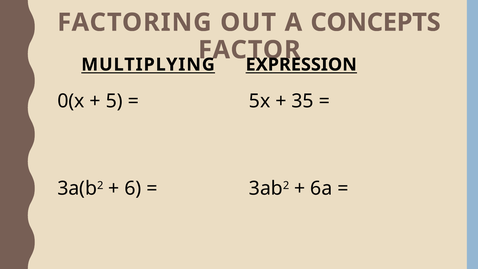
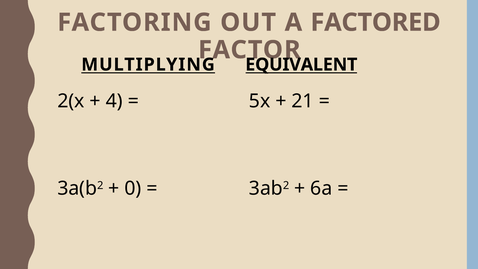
CONCEPTS: CONCEPTS -> FACTORED (376, 22)
EXPRESSION: EXPRESSION -> EQUIVALENT (301, 65)
0(x: 0(x -> 2(x (71, 101)
5: 5 -> 4 (114, 101)
35: 35 -> 21 (303, 101)
6: 6 -> 0 (133, 188)
